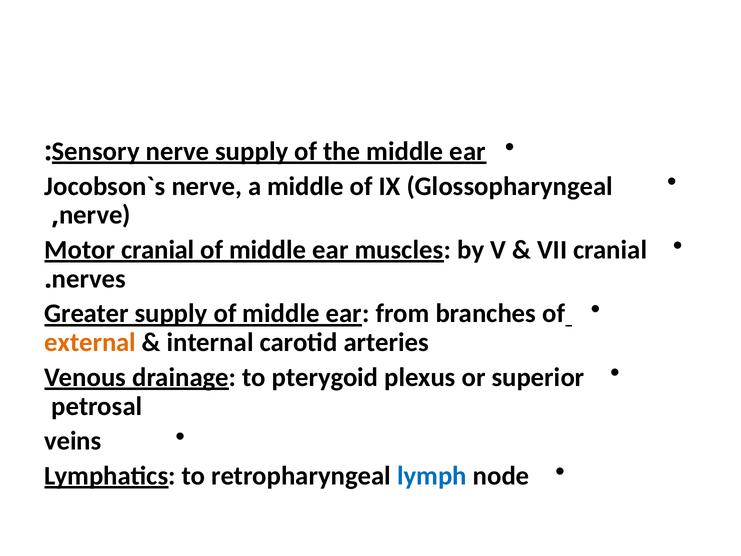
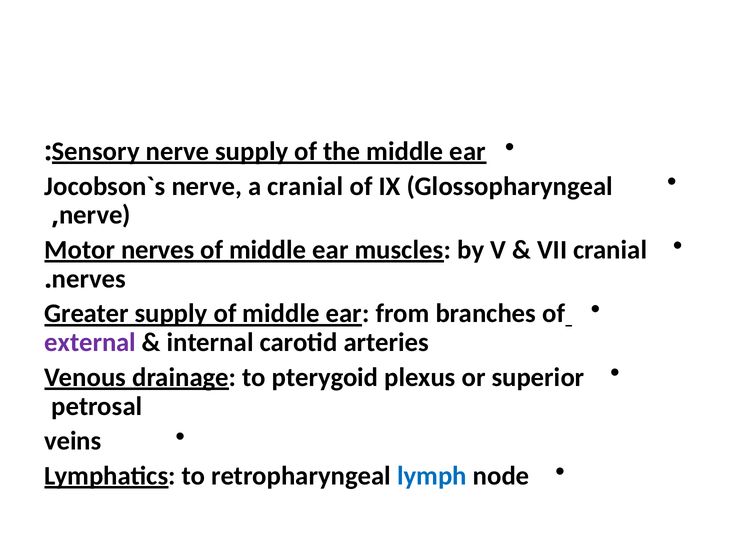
a middle: middle -> cranial (305, 186)
Motor cranial: cranial -> nerves (158, 250)
external colour: orange -> purple (90, 342)
